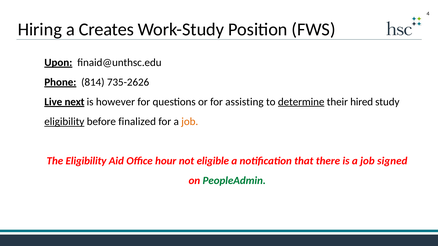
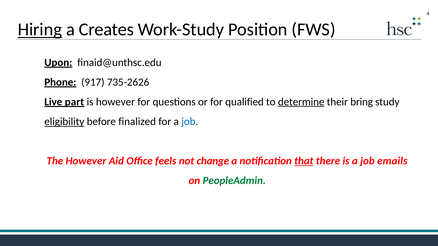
Hiring underline: none -> present (40, 30)
814: 814 -> 917 (93, 82)
next: next -> part (74, 102)
assisting: assisting -> qualified (245, 102)
hired: hired -> bring (362, 102)
job colour: orange -> blue (190, 122)
The Eligibility: Eligibility -> However (86, 161)
hour: hour -> feels (166, 161)
eligible: eligible -> change (213, 161)
that underline: none -> present (304, 161)
signed: signed -> emails (392, 161)
